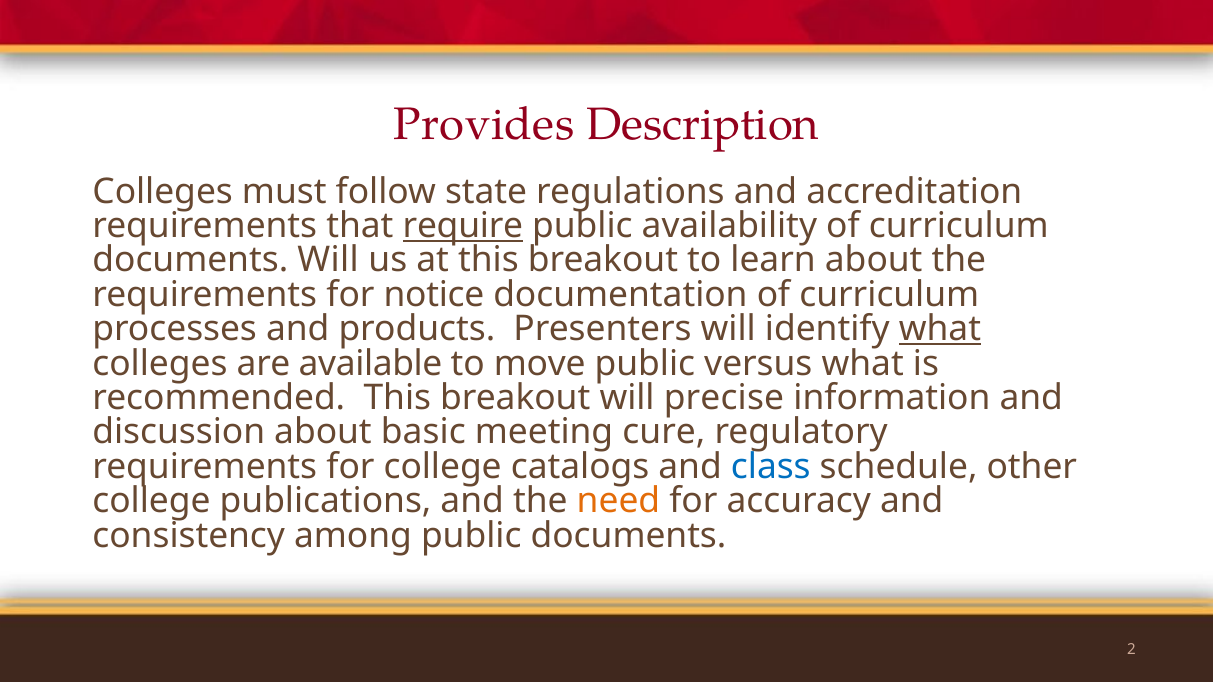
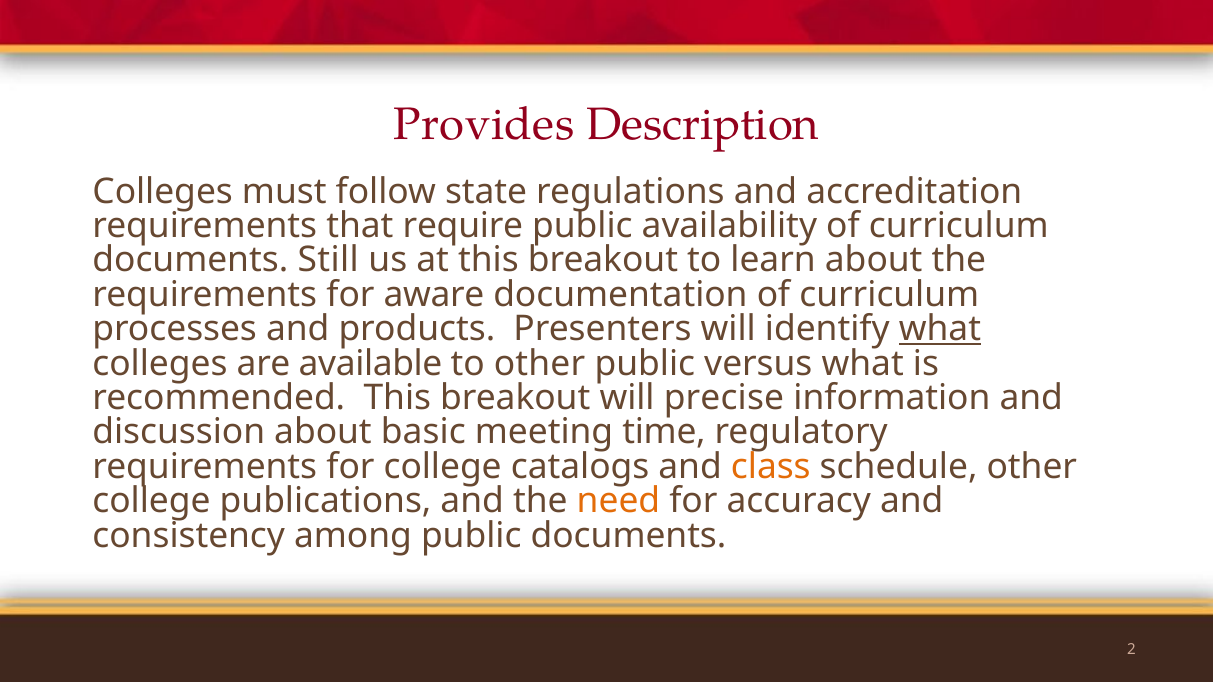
require underline: present -> none (463, 226)
documents Will: Will -> Still (328, 260)
notice: notice -> aware (434, 295)
to move: move -> other (540, 364)
cure: cure -> time (664, 432)
class colour: blue -> orange (771, 467)
